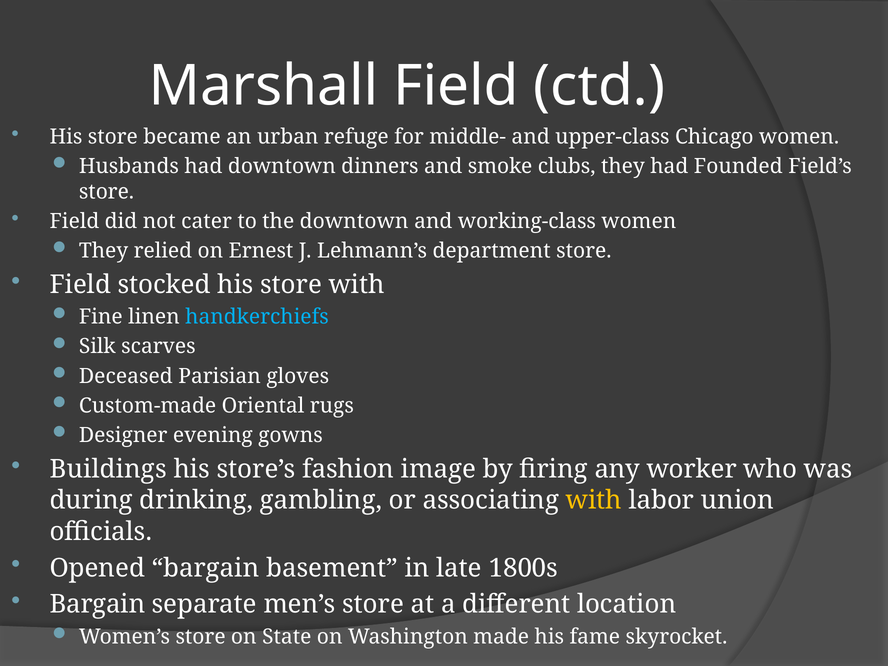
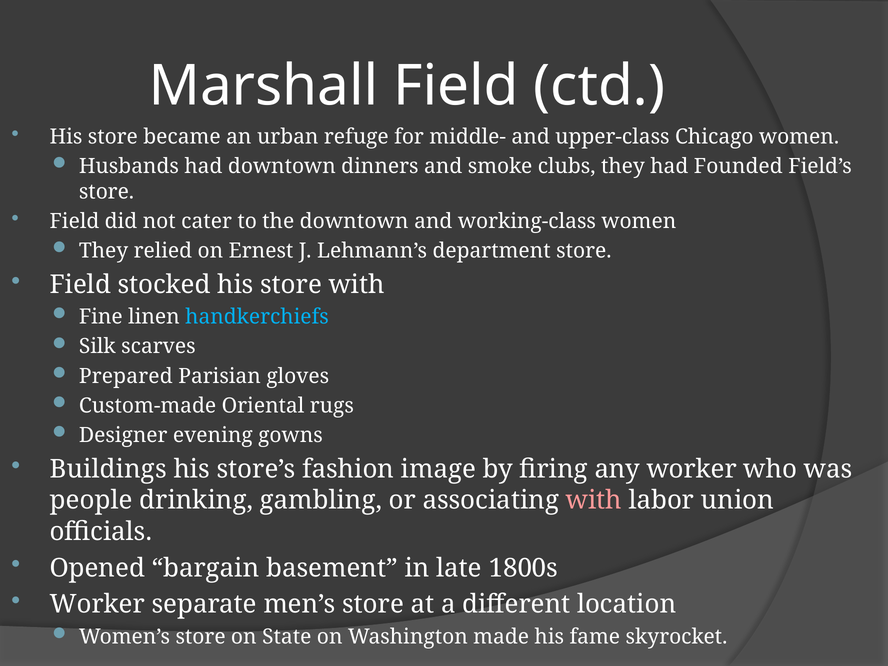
Deceased: Deceased -> Prepared (126, 376)
during: during -> people (91, 500)
with colour: yellow -> pink (594, 500)
Bargain: Bargain -> Worker (97, 604)
